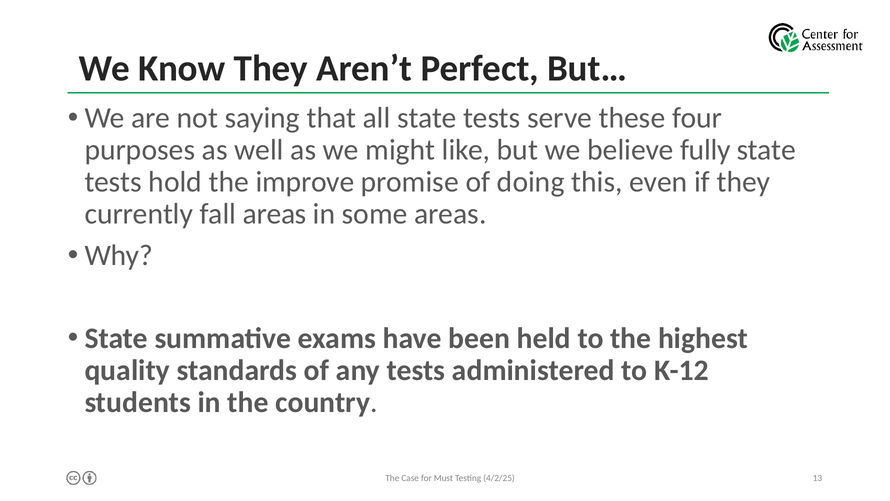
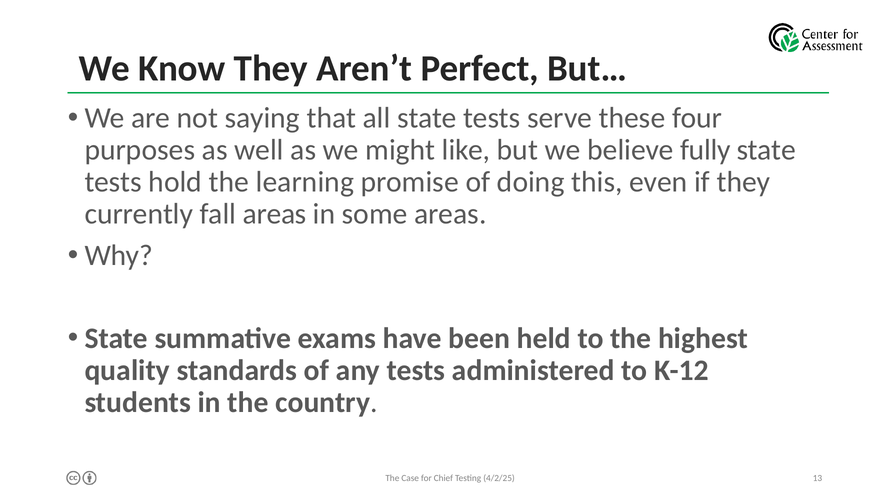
improve: improve -> learning (305, 182)
Must: Must -> Chief (443, 478)
